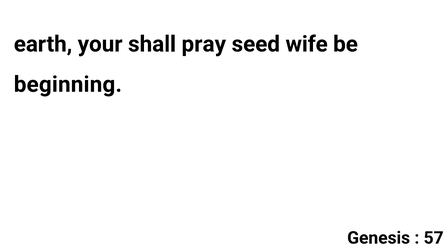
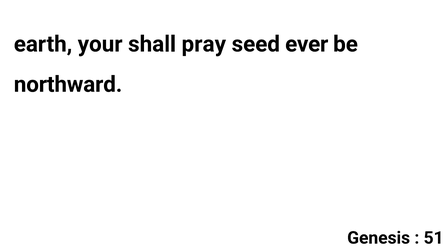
wife: wife -> ever (307, 44)
beginning: beginning -> northward (68, 84)
57: 57 -> 51 (434, 238)
